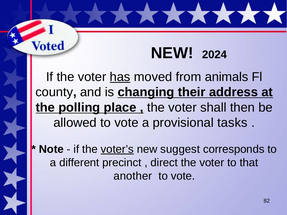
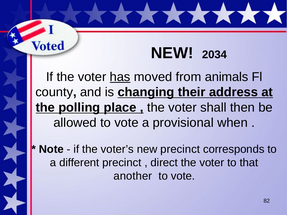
2024: 2024 -> 2034 (215, 55)
tasks: tasks -> when (232, 123)
voter’s underline: present -> none (117, 149)
new suggest: suggest -> precinct (180, 149)
